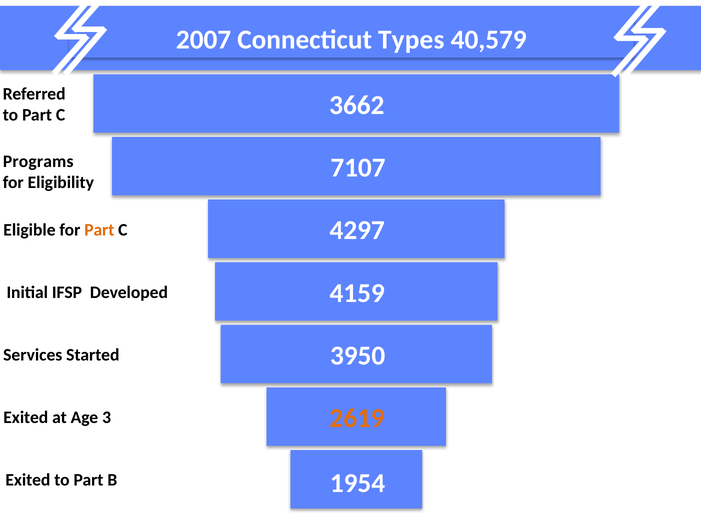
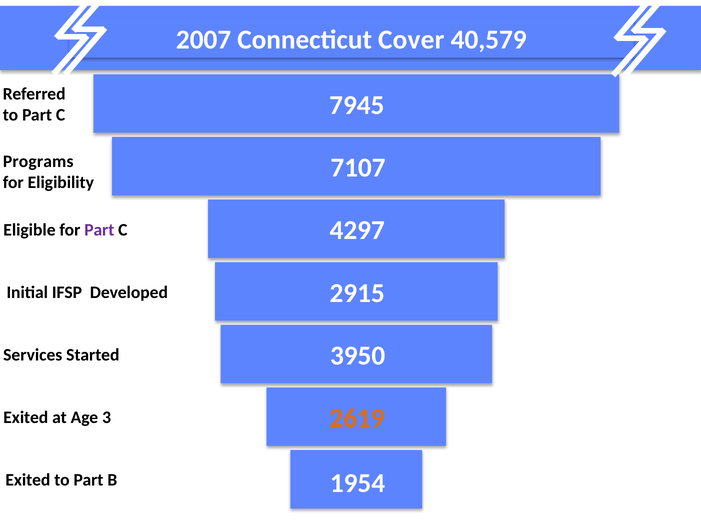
Types: Types -> Cover (411, 40)
3662: 3662 -> 7945 (357, 105)
Part colour: orange -> purple (99, 230)
4159: 4159 -> 2915 (357, 293)
